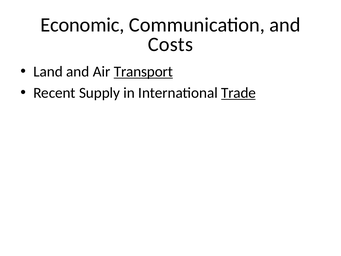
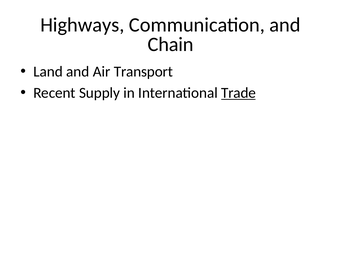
Economic: Economic -> Highways (82, 25)
Costs: Costs -> Chain (171, 44)
Transport underline: present -> none (143, 72)
